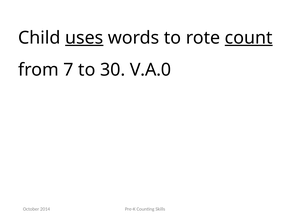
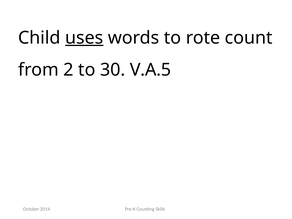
count underline: present -> none (249, 38)
7: 7 -> 2 (68, 70)
V.A.0: V.A.0 -> V.A.5 (150, 70)
